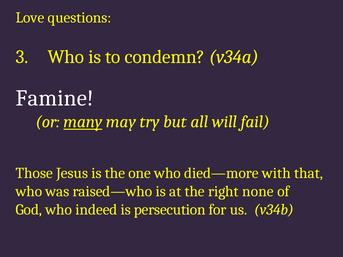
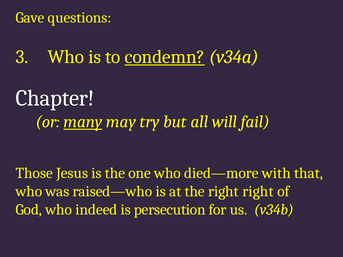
Love: Love -> Gave (30, 18)
condemn underline: none -> present (165, 57)
Famine: Famine -> Chapter (55, 98)
right none: none -> right (258, 192)
